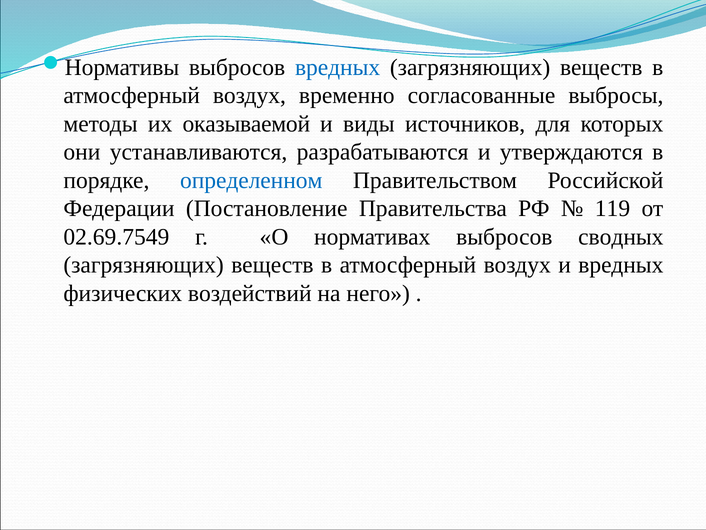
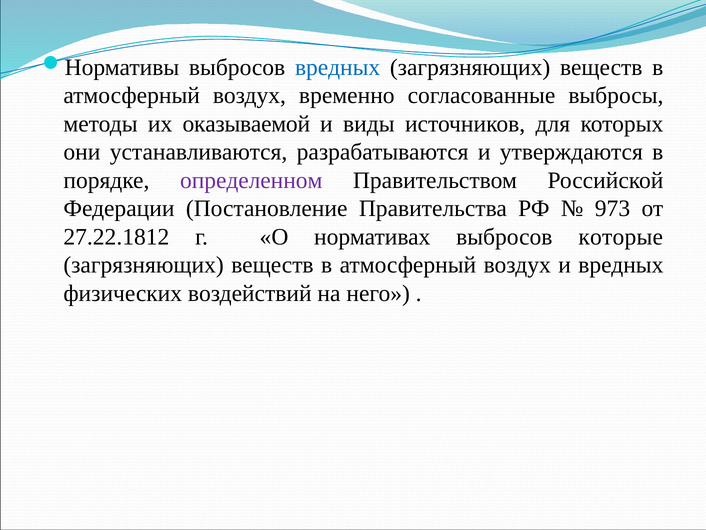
определенном colour: blue -> purple (251, 180)
119: 119 -> 973 (613, 208)
02.69.7549: 02.69.7549 -> 27.22.1812 (116, 237)
сводных: сводных -> которые (621, 237)
